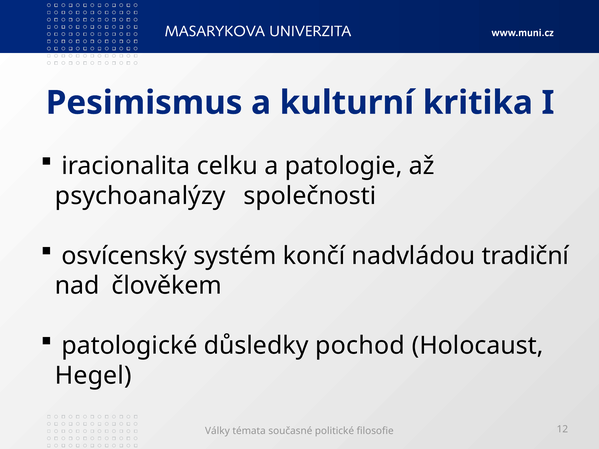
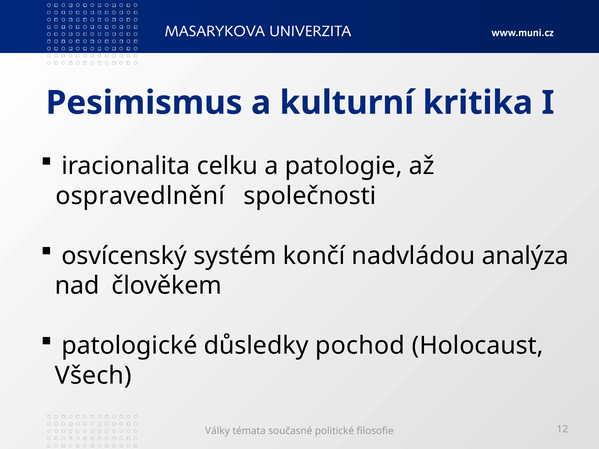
psychoanalýzy: psychoanalýzy -> ospravedlnění (140, 196)
tradiční: tradiční -> analýza (525, 256)
Hegel: Hegel -> Všech (93, 376)
